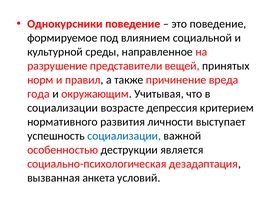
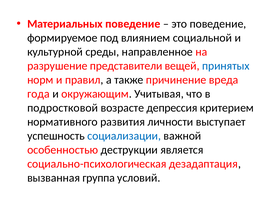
Однокурсники: Однокурсники -> Материальных (65, 24)
принятых colour: black -> blue (226, 66)
социализации: социализации -> подростковой (63, 107)
анкета: анкета -> группа (99, 177)
